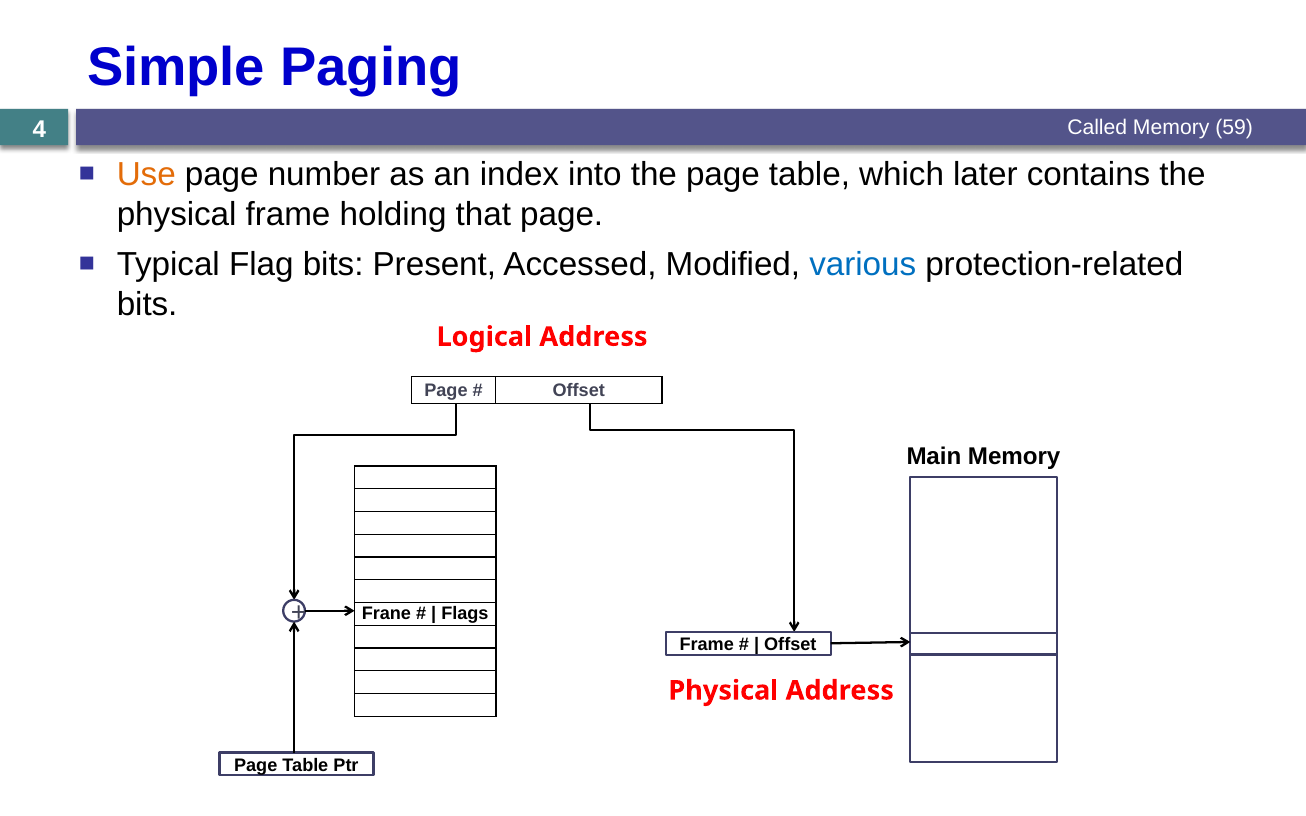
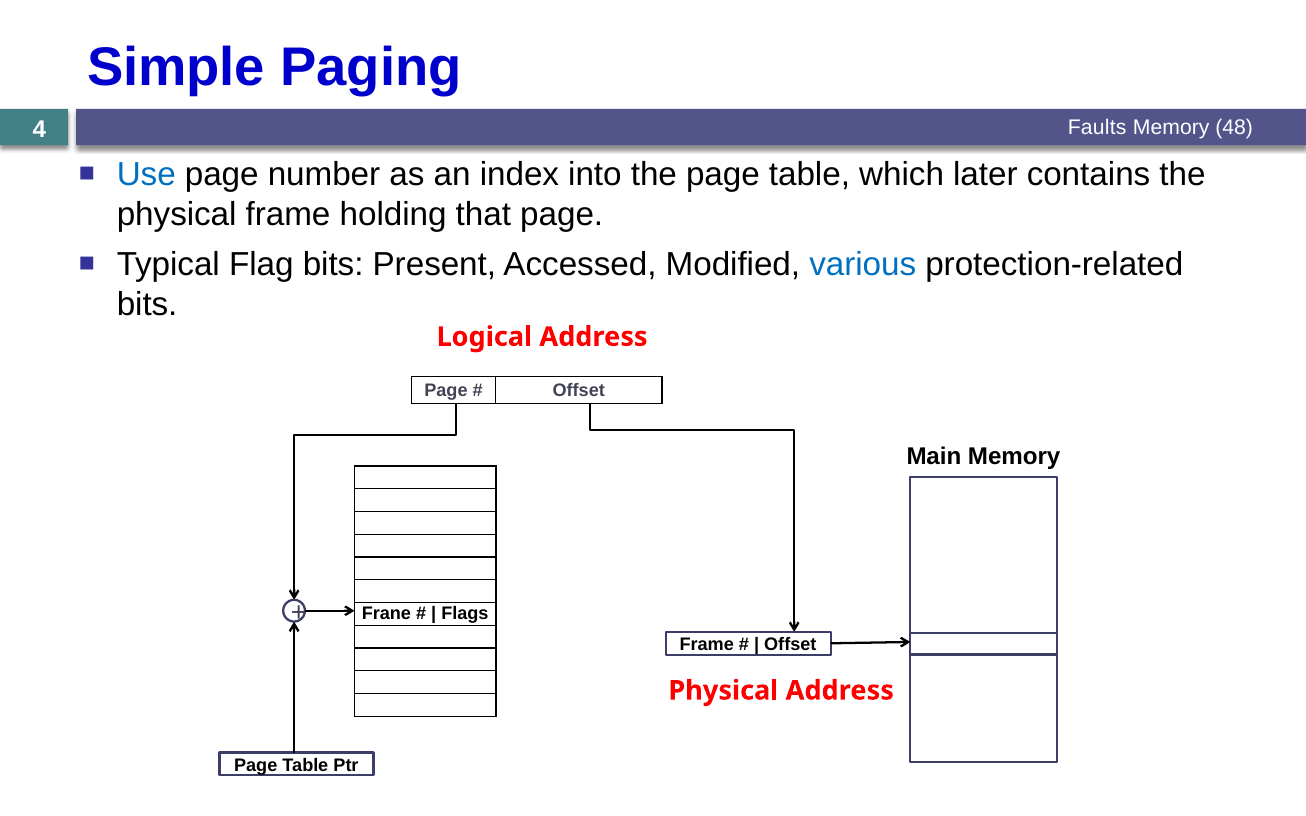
Called: Called -> Faults (1097, 128)
59: 59 -> 48 (1234, 128)
Use colour: orange -> blue (146, 174)
